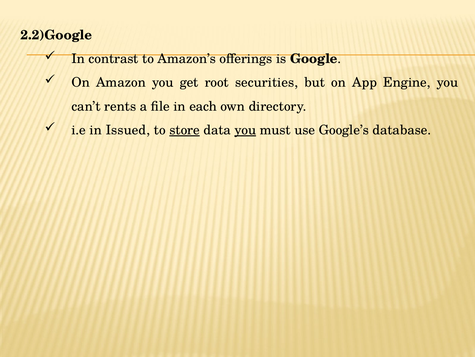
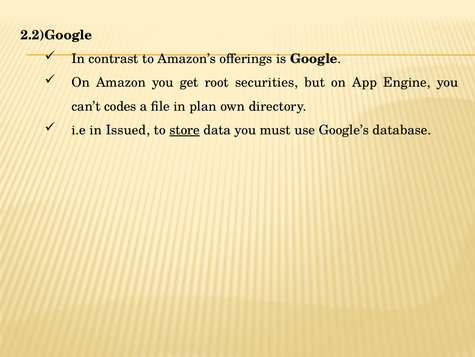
rents: rents -> codes (120, 106)
each: each -> plan (203, 106)
you underline: present -> none (245, 130)
